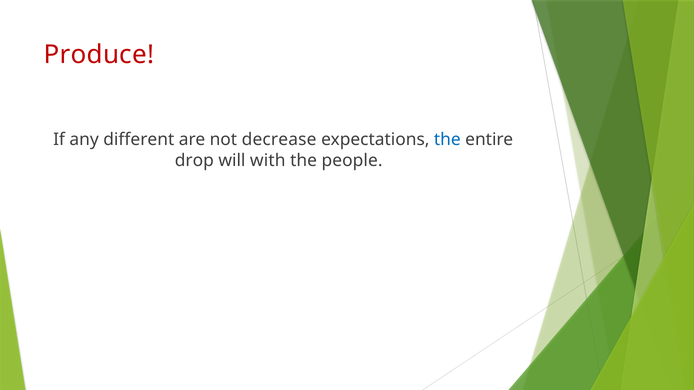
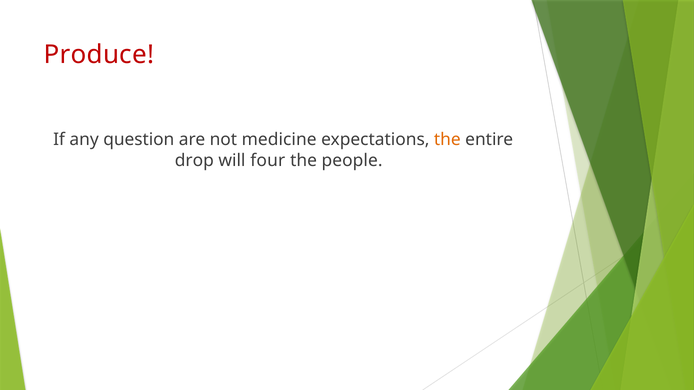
different: different -> question (139, 140)
decrease: decrease -> medicine (279, 140)
the colour: blue -> orange (447, 140)
with: with -> four (268, 160)
